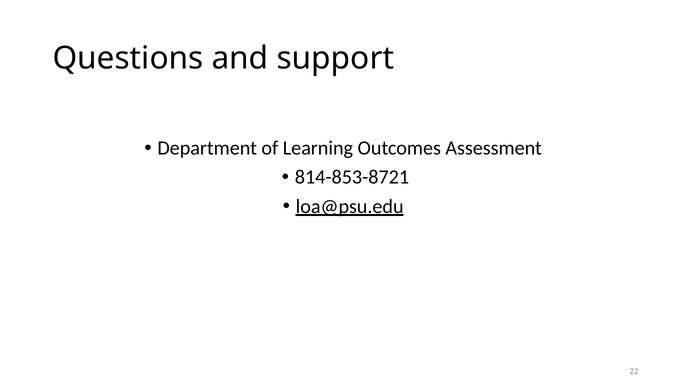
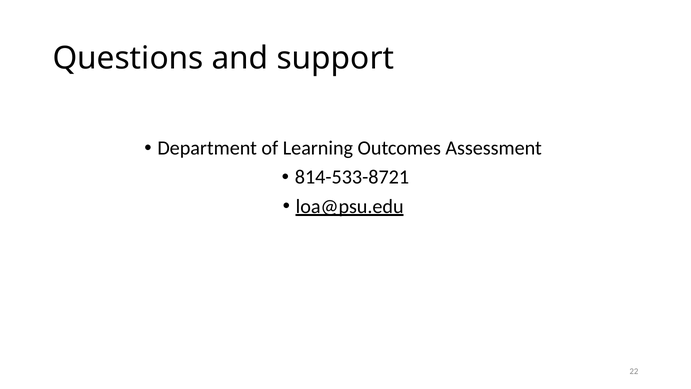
814-853-8721: 814-853-8721 -> 814-533-8721 (352, 177)
